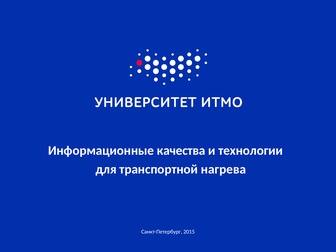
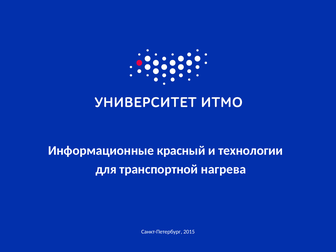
качества: качества -> красный (181, 150)
